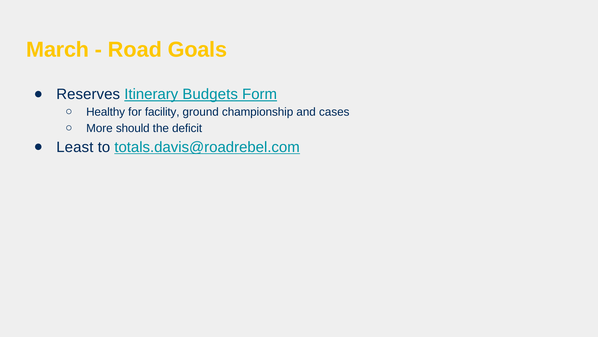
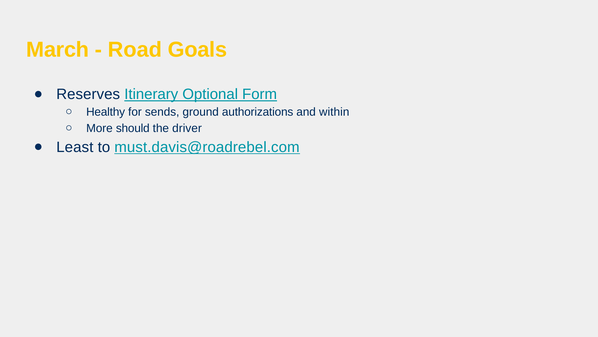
Budgets: Budgets -> Optional (210, 94)
facility: facility -> sends (162, 112)
championship: championship -> authorizations (258, 112)
cases: cases -> within (334, 112)
deficit: deficit -> driver (187, 128)
totals.davis@roadrebel.com: totals.davis@roadrebel.com -> must.davis@roadrebel.com (207, 147)
